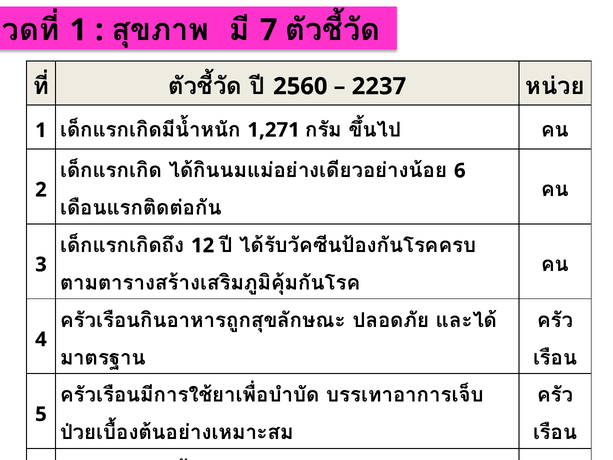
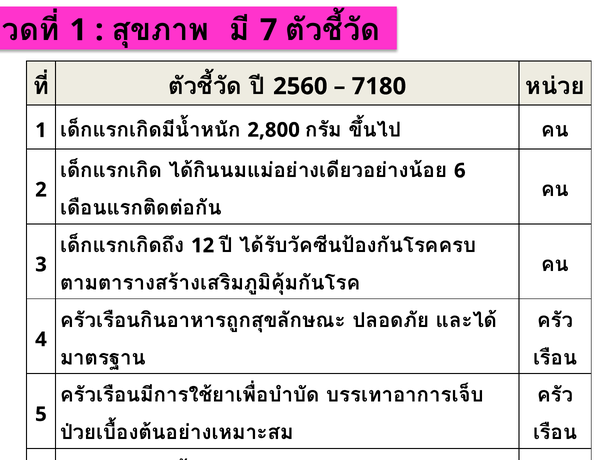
2237: 2237 -> 7180 (379, 86)
1,271: 1,271 -> 2,800 (274, 130)
